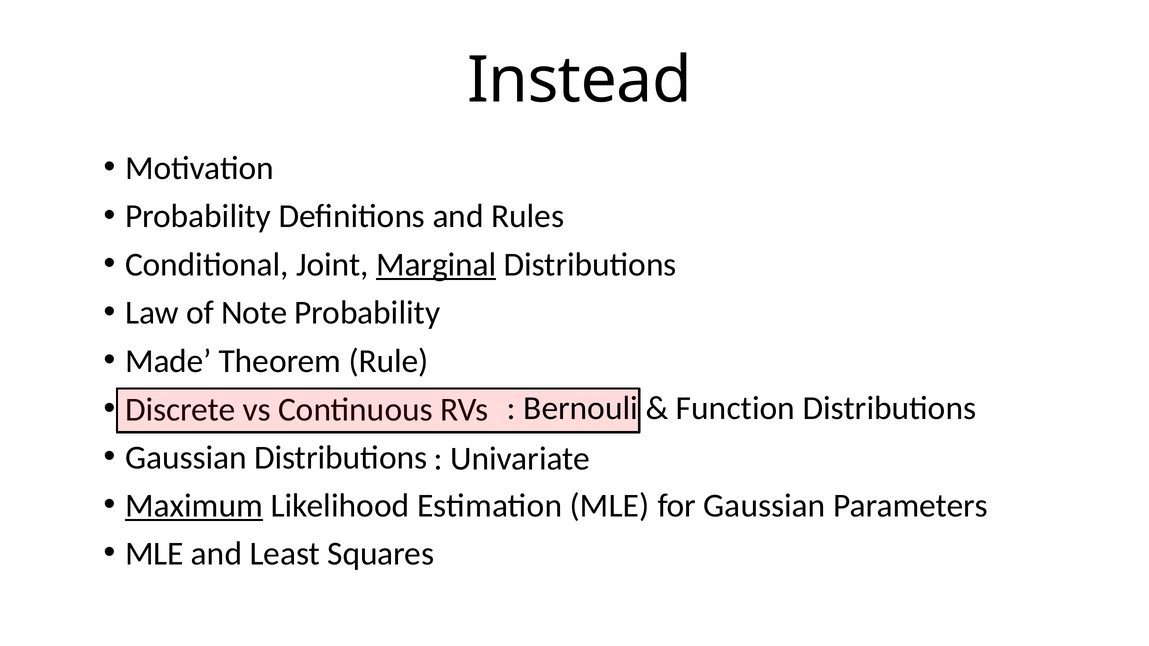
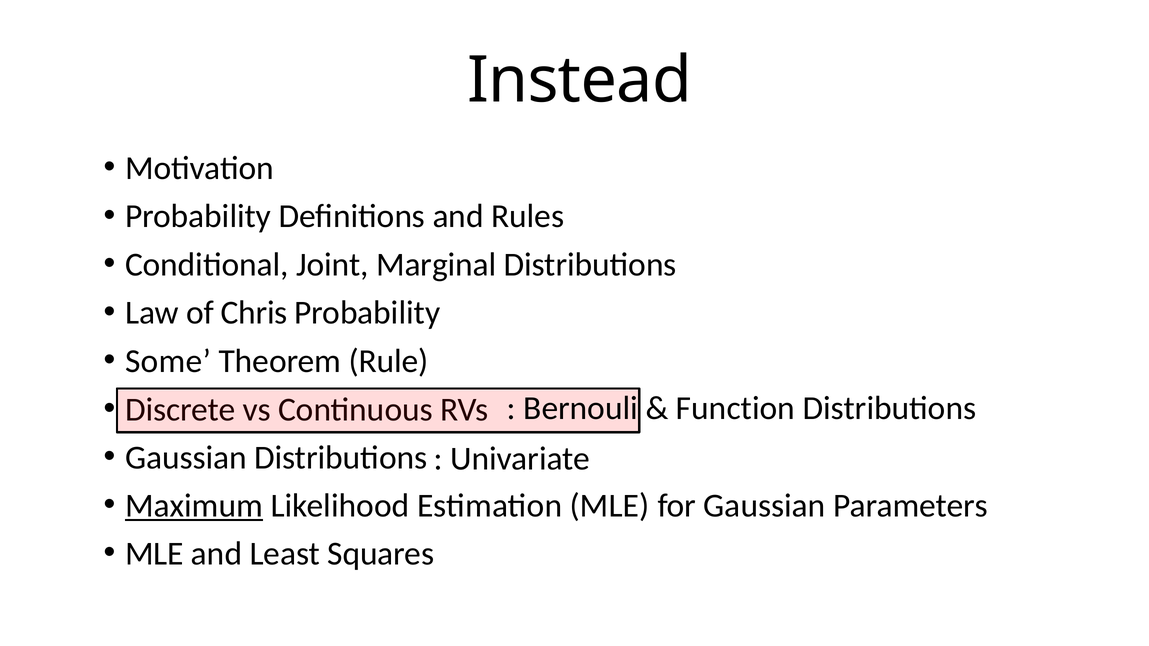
Marginal underline: present -> none (436, 265)
Note: Note -> Chris (254, 313)
Made: Made -> Some (168, 361)
